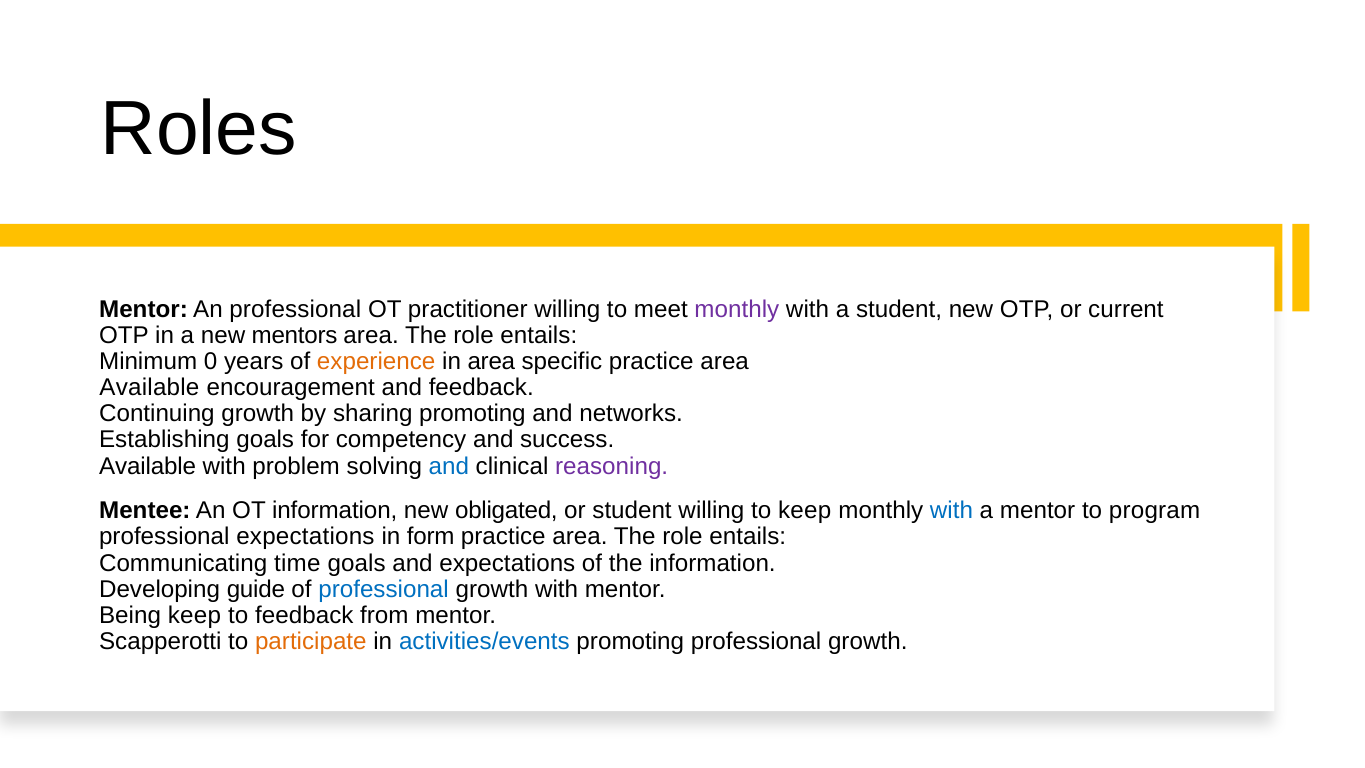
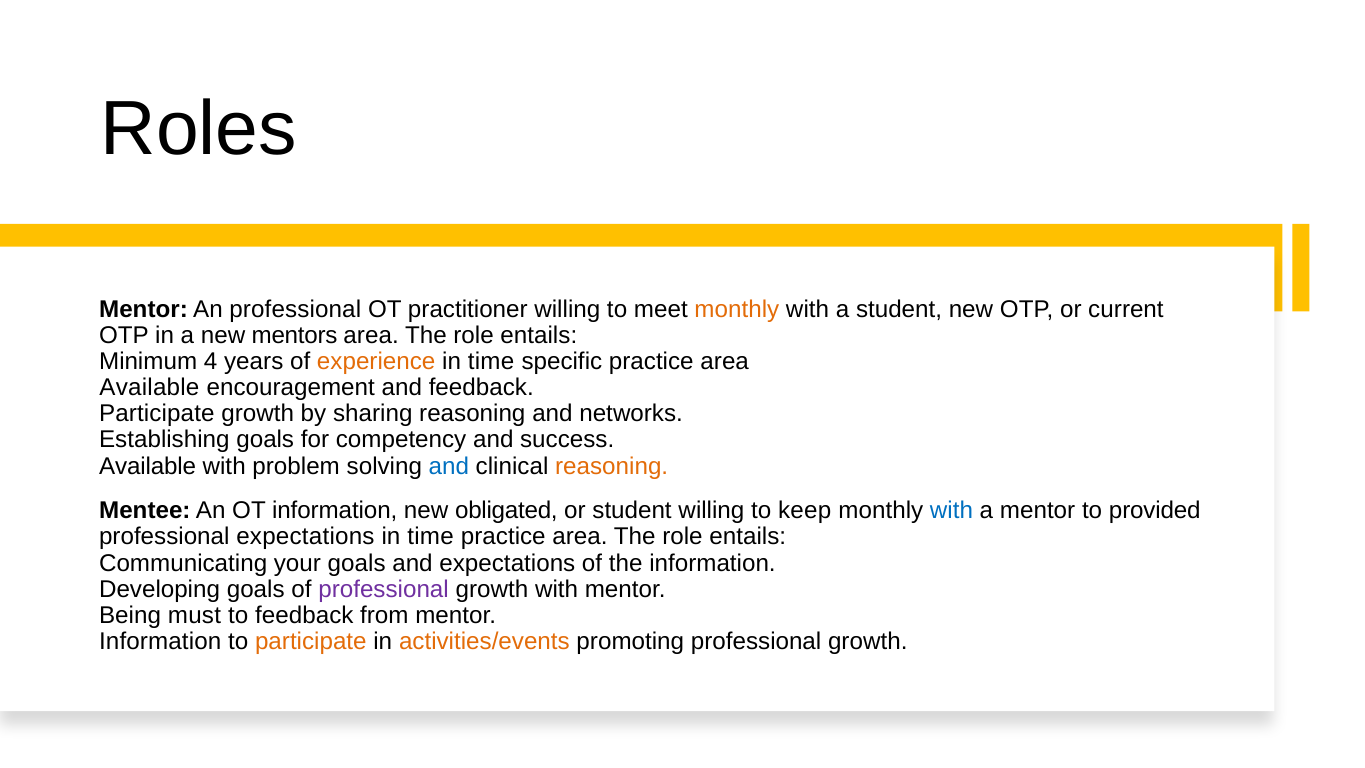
monthly colour: purple -> orange (737, 309)
0: 0 -> 4 (211, 361)
area: area -> time (491, 361)
Continuing: Continuing -> Participate (157, 414)
sharing promoting: promoting -> reasoning (472, 414)
reasoning colour: purple -> orange (612, 466)
program: program -> provided (1155, 511)
form: form -> time (431, 537)
time: time -> your (297, 563)
Developing guide: guide -> goals (256, 589)
professional colour: blue -> purple (384, 589)
Being keep: keep -> must (194, 615)
Scapperotti: Scapperotti -> Information (160, 641)
activities/events colour: blue -> orange (484, 641)
